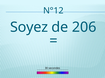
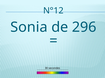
Soyez: Soyez -> Sonia (29, 27)
206: 206 -> 296 (84, 27)
